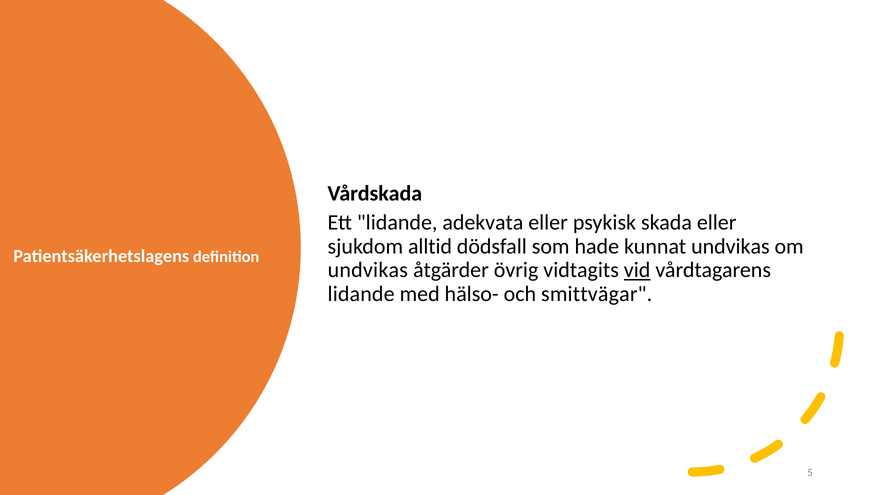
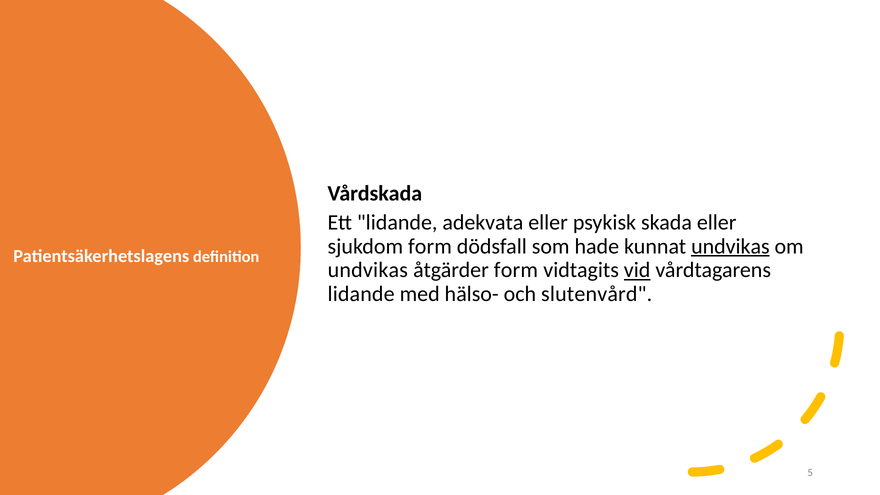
sjukdom alltid: alltid -> form (430, 246)
undvikas underline: none -> present (730, 246)
åtgärder övrig: övrig -> form (516, 270)
smittvägar: smittvägar -> slutenvård (597, 294)
